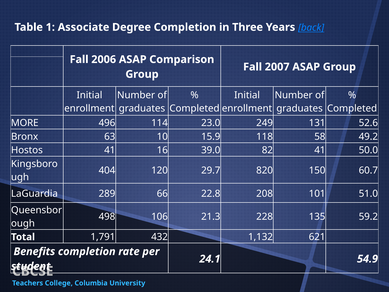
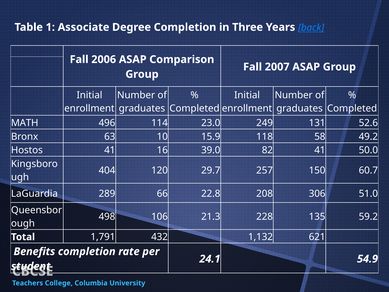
MORE: MORE -> MATH (25, 123)
820: 820 -> 257 (265, 170)
101: 101 -> 306 (317, 193)
